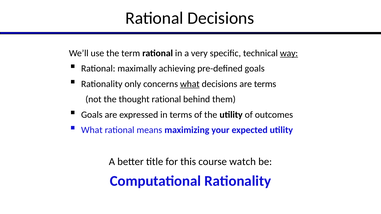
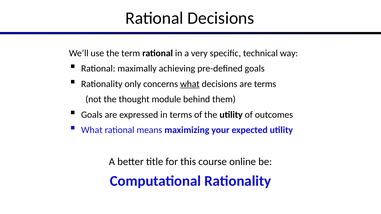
way underline: present -> none (289, 53)
thought rational: rational -> module (166, 99)
watch: watch -> online (243, 162)
